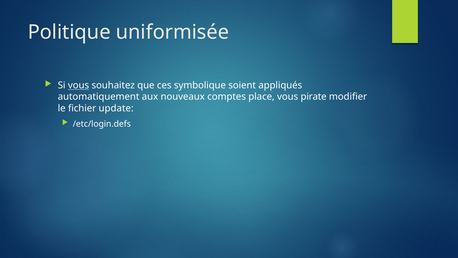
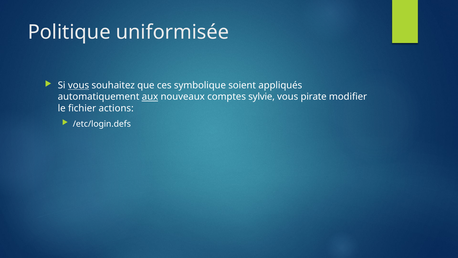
aux underline: none -> present (150, 97)
place: place -> sylvie (262, 97)
update: update -> actions (116, 108)
